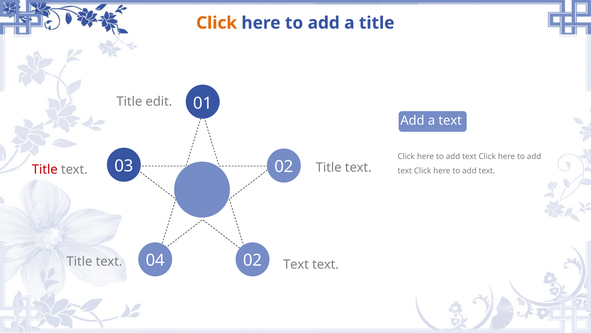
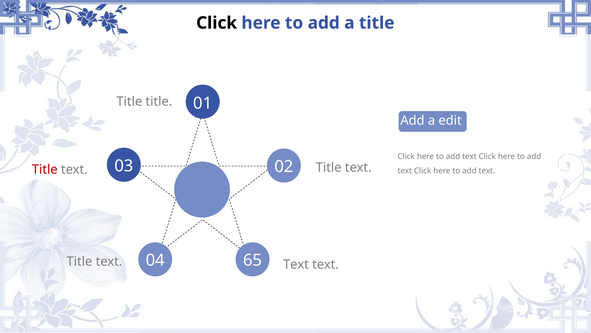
Click colour: orange -> black (217, 23)
edit: edit -> title (159, 101)
a text: text -> edit (450, 120)
04 02: 02 -> 65 (253, 260)
